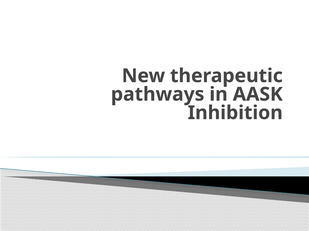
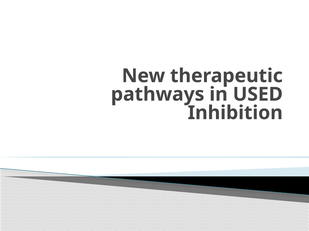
AASK: AASK -> USED (258, 95)
